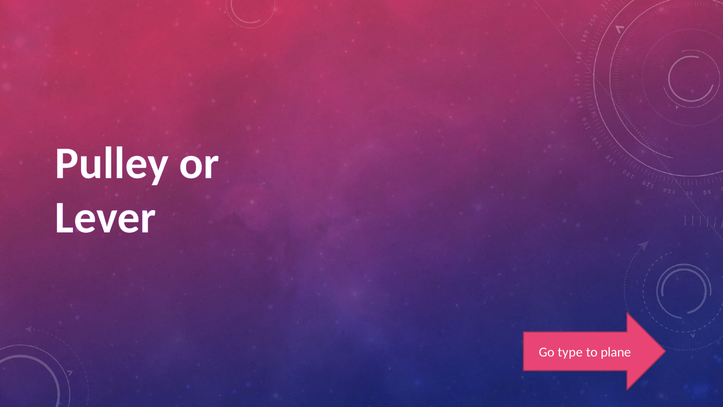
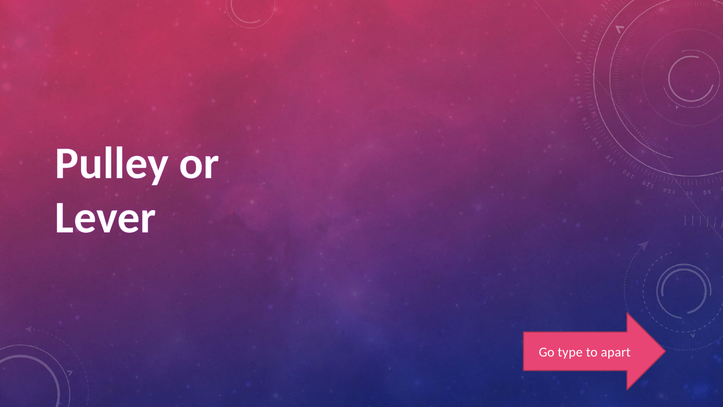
plane: plane -> apart (616, 352)
